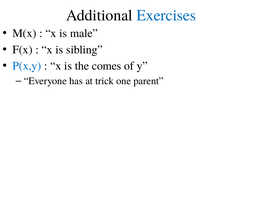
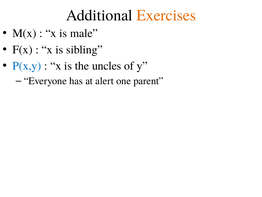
Exercises colour: blue -> orange (166, 15)
comes: comes -> uncles (107, 66)
trick: trick -> alert (104, 81)
